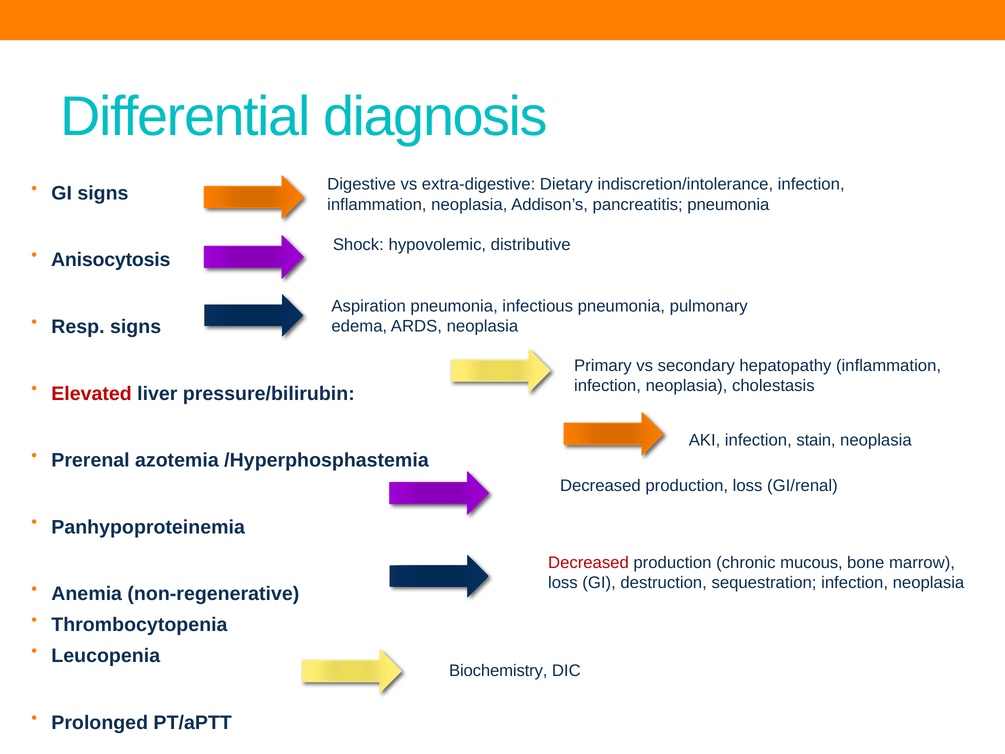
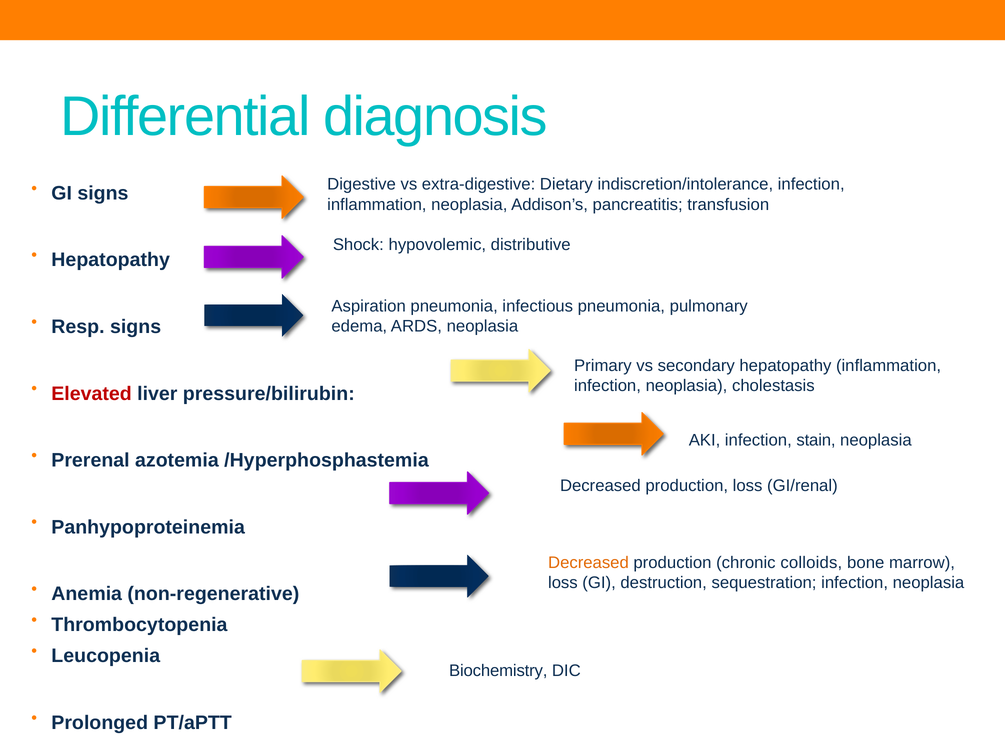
pancreatitis pneumonia: pneumonia -> transfusion (728, 204)
Anisocytosis: Anisocytosis -> Hepatopathy (111, 260)
Decreased colour: red -> orange (588, 562)
mucous: mucous -> colloids (811, 562)
